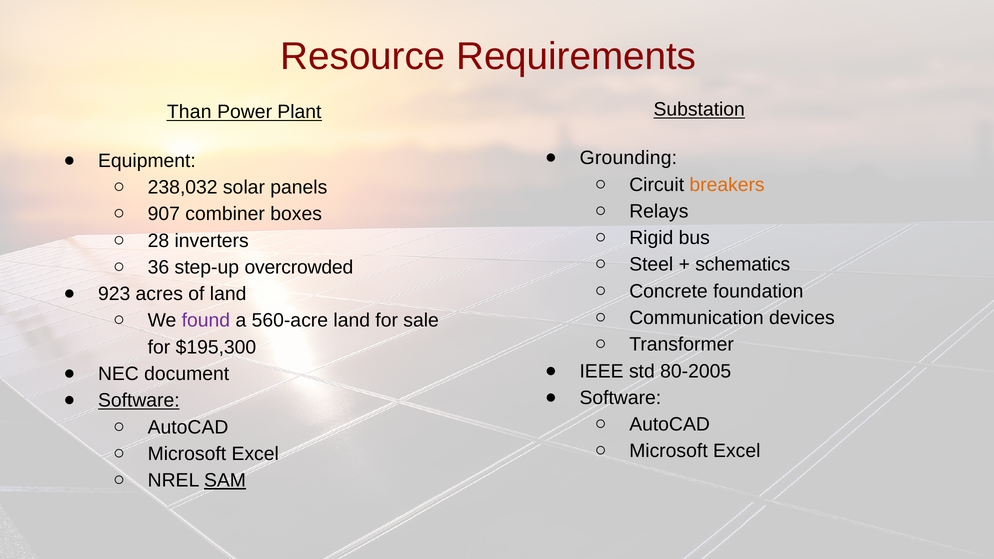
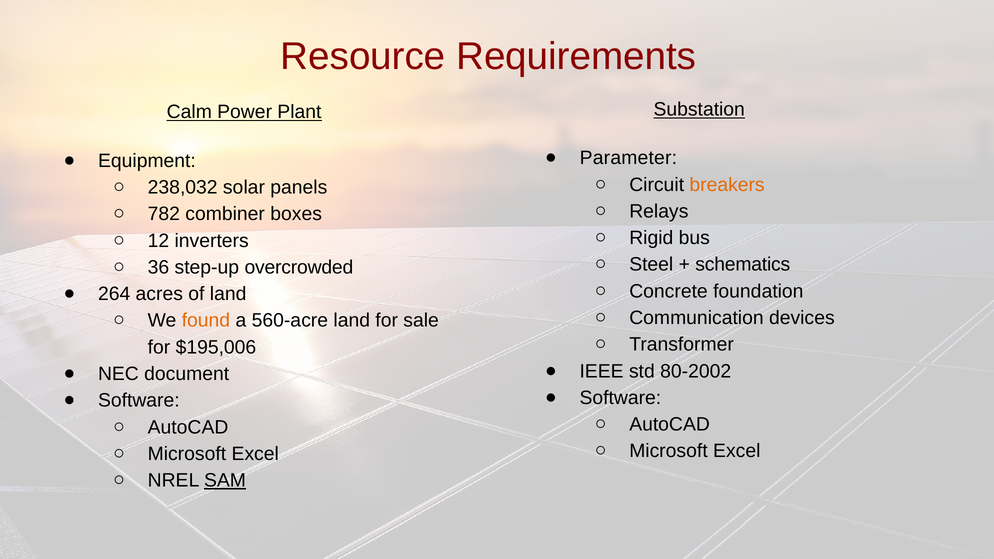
Than: Than -> Calm (189, 112)
Grounding: Grounding -> Parameter (628, 158)
907: 907 -> 782 (164, 214)
28: 28 -> 12 (158, 241)
923: 923 -> 264 (114, 294)
found colour: purple -> orange (206, 321)
$195,300: $195,300 -> $195,006 (216, 347)
80-2005: 80-2005 -> 80-2002 (696, 371)
Software underline: present -> none (139, 401)
